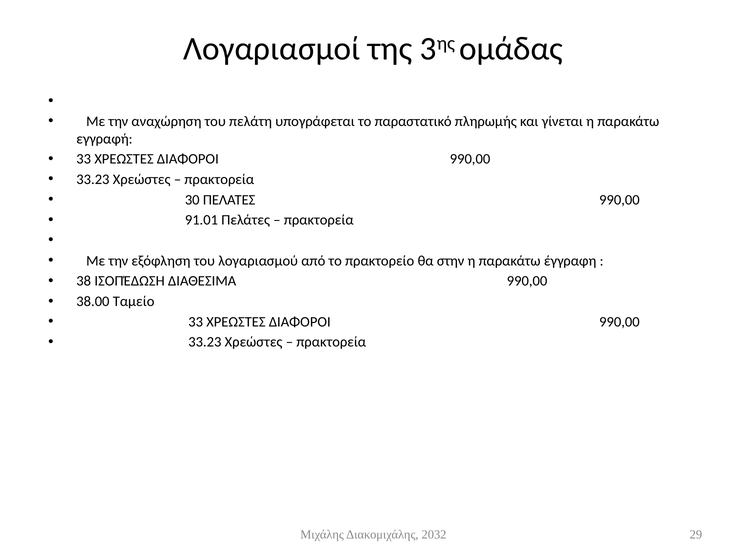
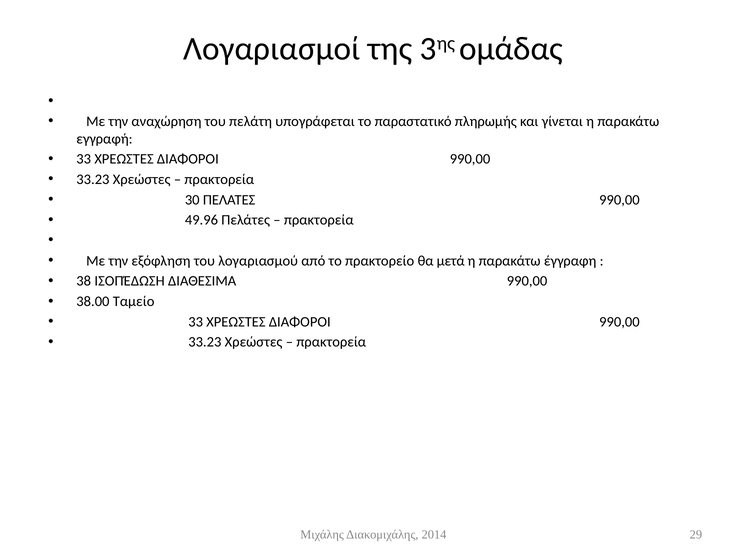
91.01: 91.01 -> 49.96 (201, 220)
στην: στην -> μετά (451, 261)
2032: 2032 -> 2014 (434, 535)
